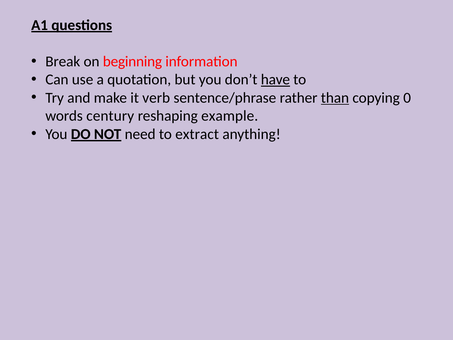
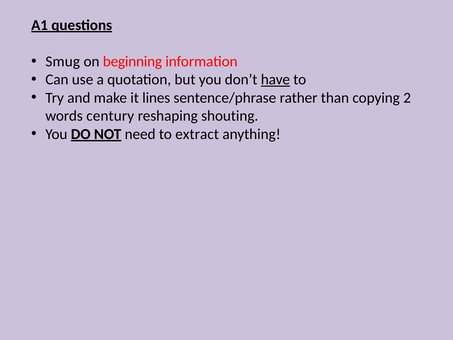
Break: Break -> Smug (63, 61)
verb: verb -> lines (156, 98)
than underline: present -> none (335, 98)
0: 0 -> 2 (407, 98)
example: example -> shouting (230, 116)
